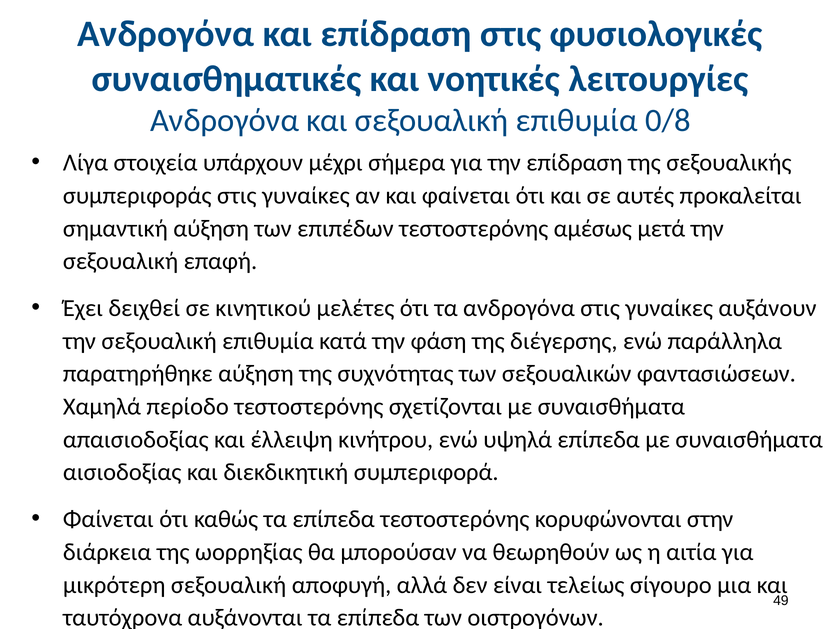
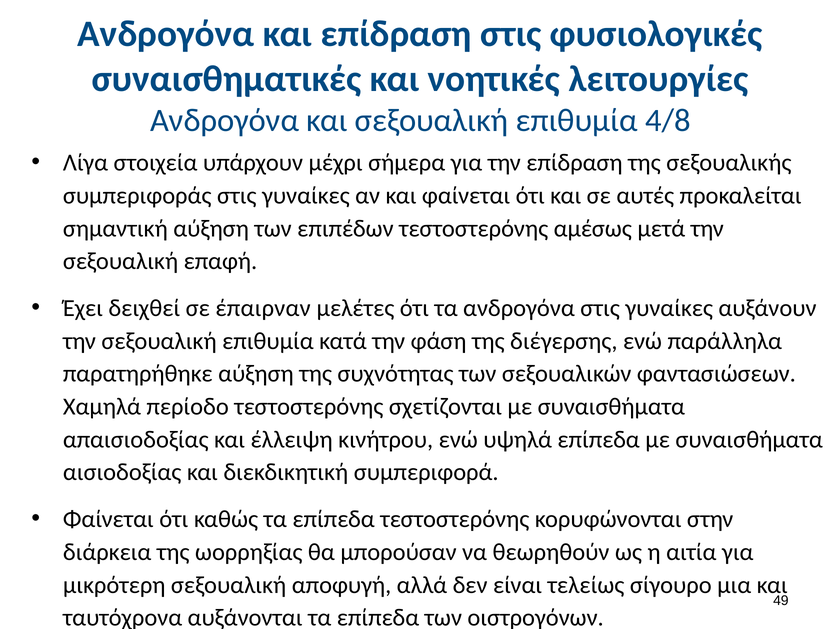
0/8: 0/8 -> 4/8 (668, 120)
κινητικού: κινητικού -> έπαιρναν (263, 308)
